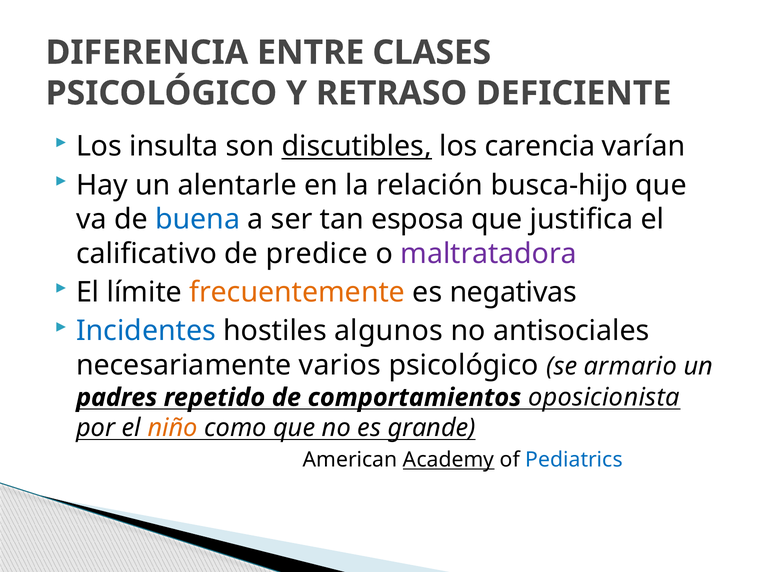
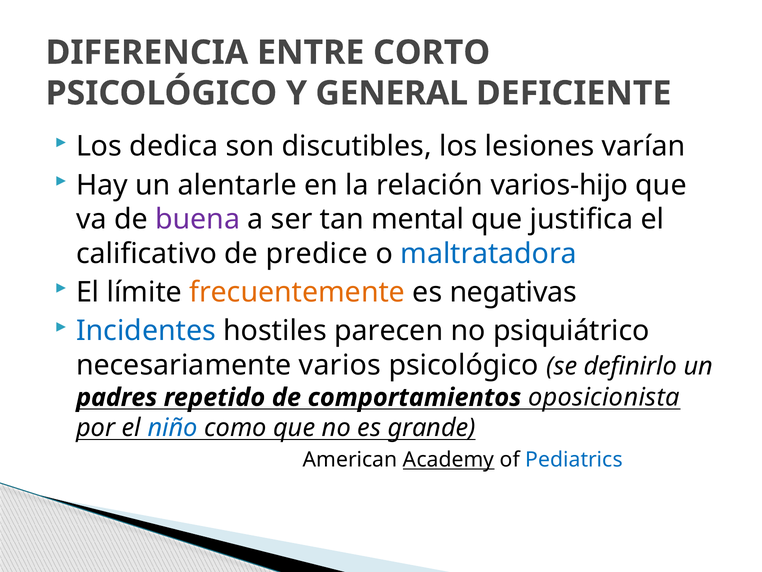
CLASES: CLASES -> CORTO (432, 53)
RETRASO: RETRASO -> GENERAL (392, 93)
insulta: insulta -> dedica (174, 146)
discutibles underline: present -> none (357, 146)
carencia: carencia -> lesiones (540, 146)
busca-hijo: busca-hijo -> varios-hijo (559, 185)
buena colour: blue -> purple (198, 219)
esposa: esposa -> mental (418, 219)
maltratadora colour: purple -> blue (489, 254)
algunos: algunos -> parecen (389, 331)
antisociales: antisociales -> psiquiátrico (571, 331)
armario: armario -> definirlo (630, 366)
niño colour: orange -> blue (173, 428)
